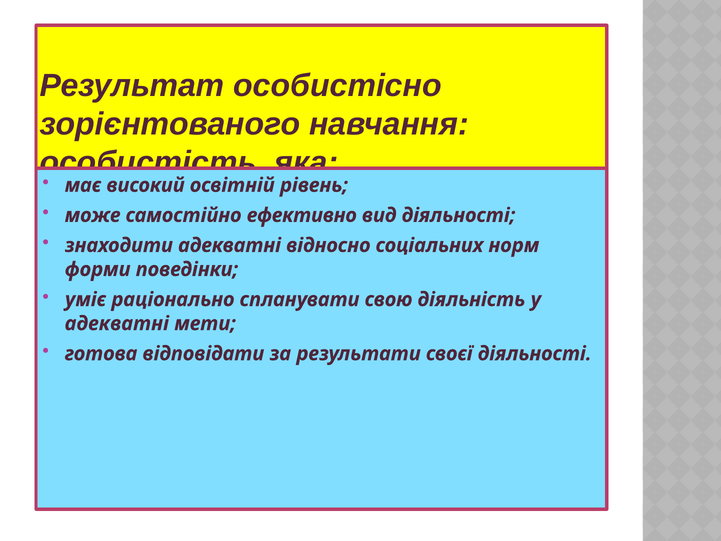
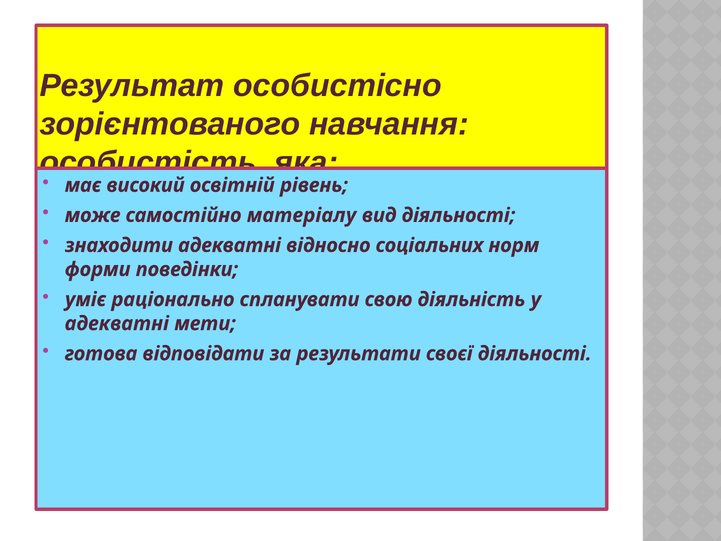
ефективно: ефективно -> матеріалу (302, 215)
